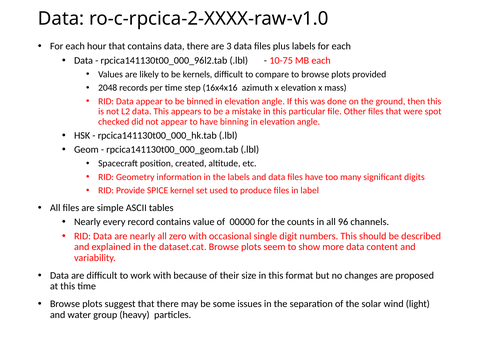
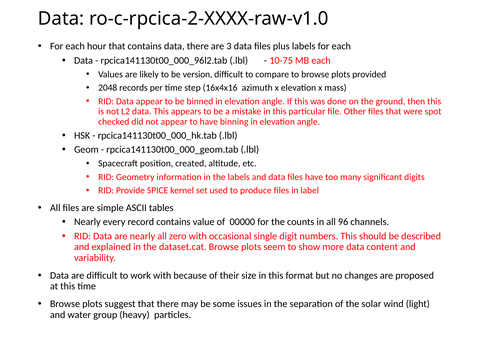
kernels: kernels -> version (198, 74)
